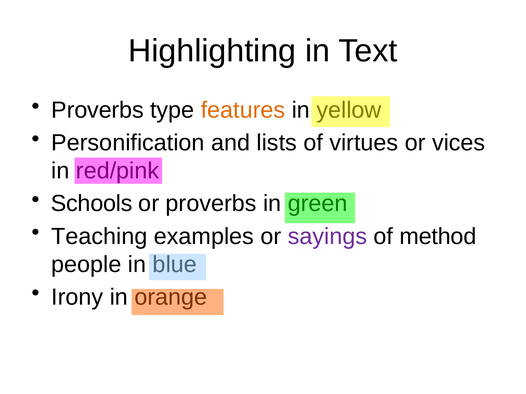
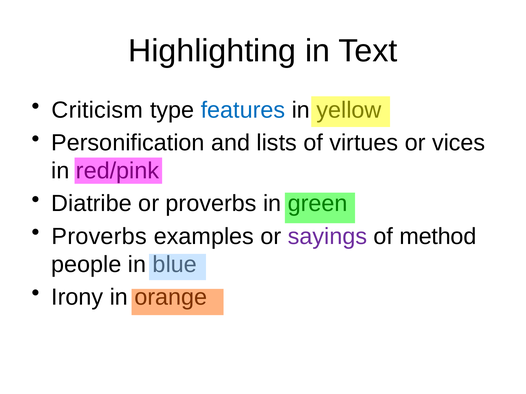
Proverbs: Proverbs -> Criticism (97, 110)
features colour: orange -> blue (243, 110)
Schools: Schools -> Diatribe (92, 204)
Teaching: Teaching -> Proverbs (99, 237)
